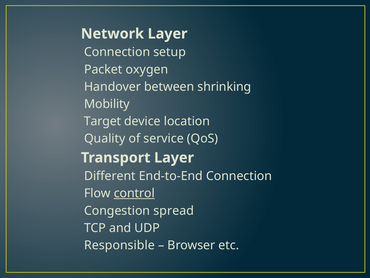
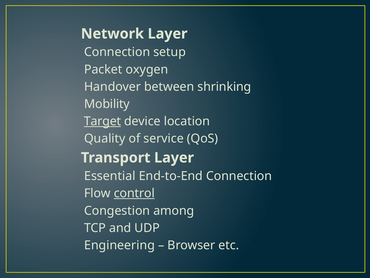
Target underline: none -> present (103, 121)
Different: Different -> Essential (110, 176)
spread: spread -> among (174, 210)
Responsible: Responsible -> Engineering (119, 245)
